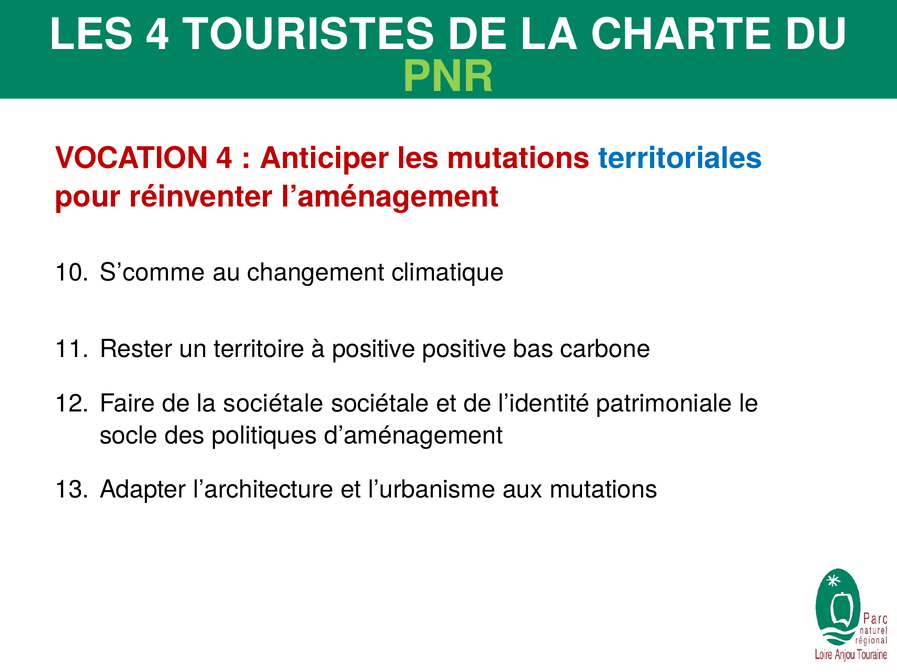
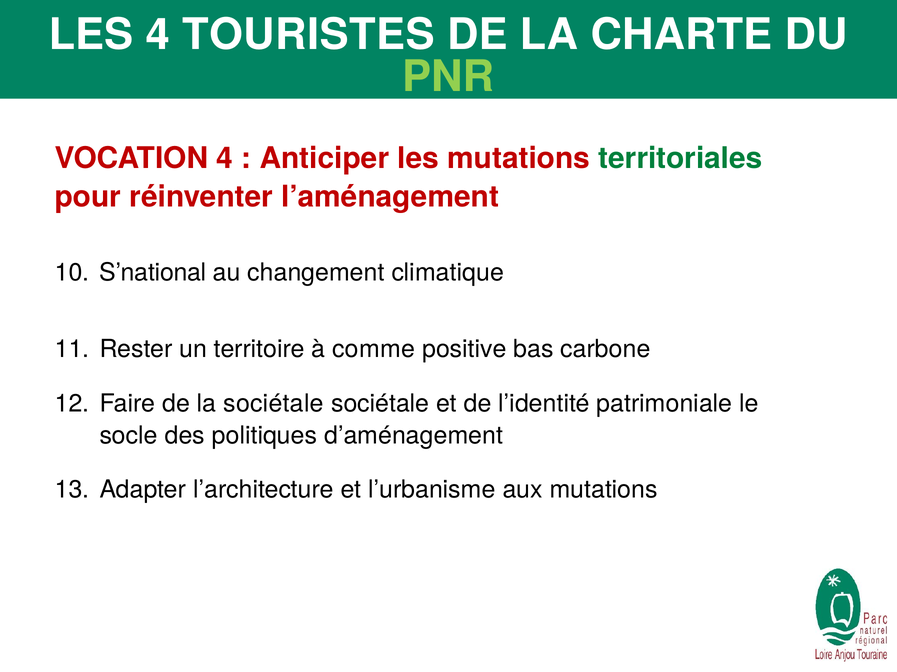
territoriales colour: blue -> green (680, 159)
S’comme: S’comme -> S’national (153, 273)
à positive: positive -> comme (374, 349)
